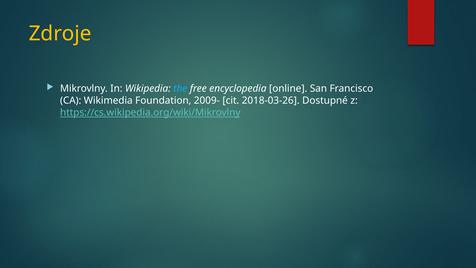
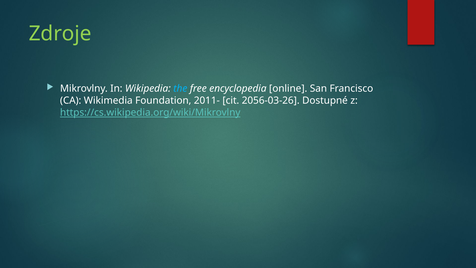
Zdroje colour: yellow -> light green (60, 33)
2009-: 2009- -> 2011- (207, 101)
2018-03-26: 2018-03-26 -> 2056-03-26 (271, 101)
